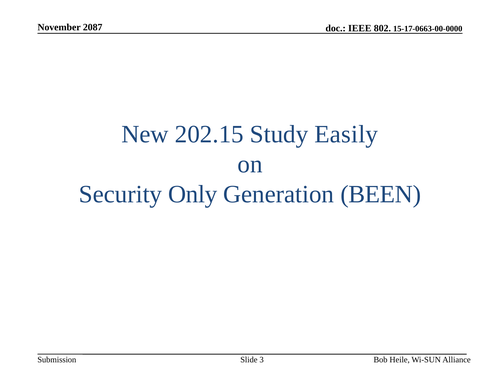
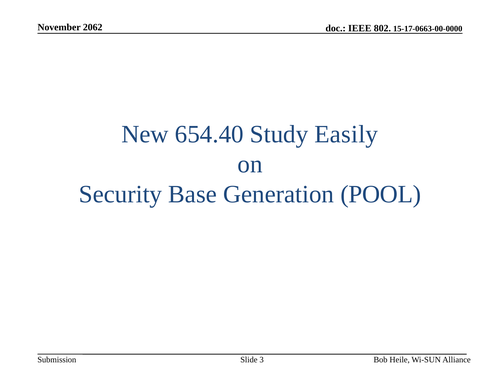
2087: 2087 -> 2062 (93, 27)
202.15: 202.15 -> 654.40 (209, 134)
Only: Only -> Base (193, 194)
BEEN: BEEN -> POOL (381, 194)
